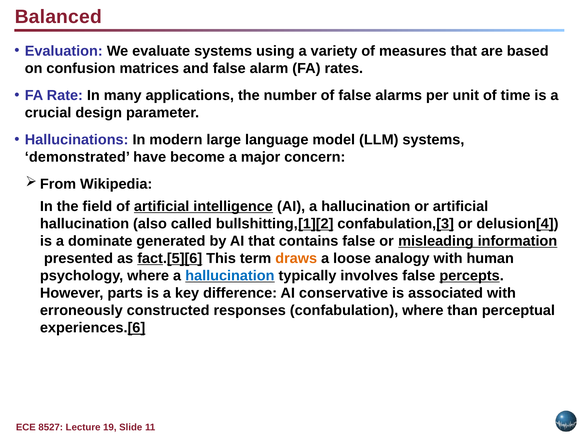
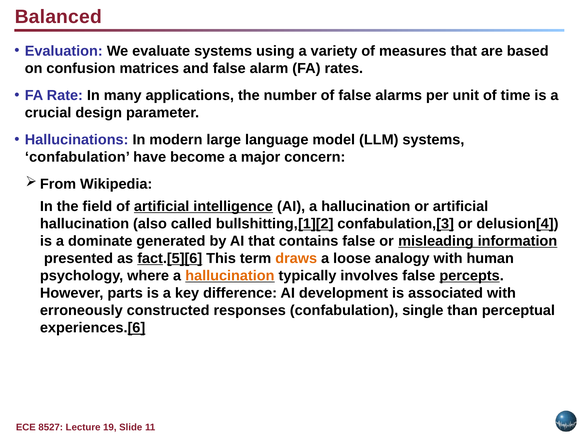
demonstrated: demonstrated -> confabulation (77, 157)
hallucination colour: blue -> orange (230, 276)
conservative: conservative -> development (344, 293)
confabulation where: where -> single (423, 311)
